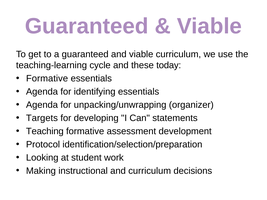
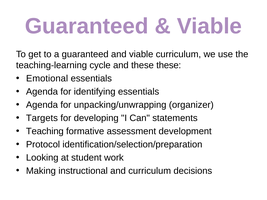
these today: today -> these (169, 65)
Formative: Formative -> Emotional (47, 79)
